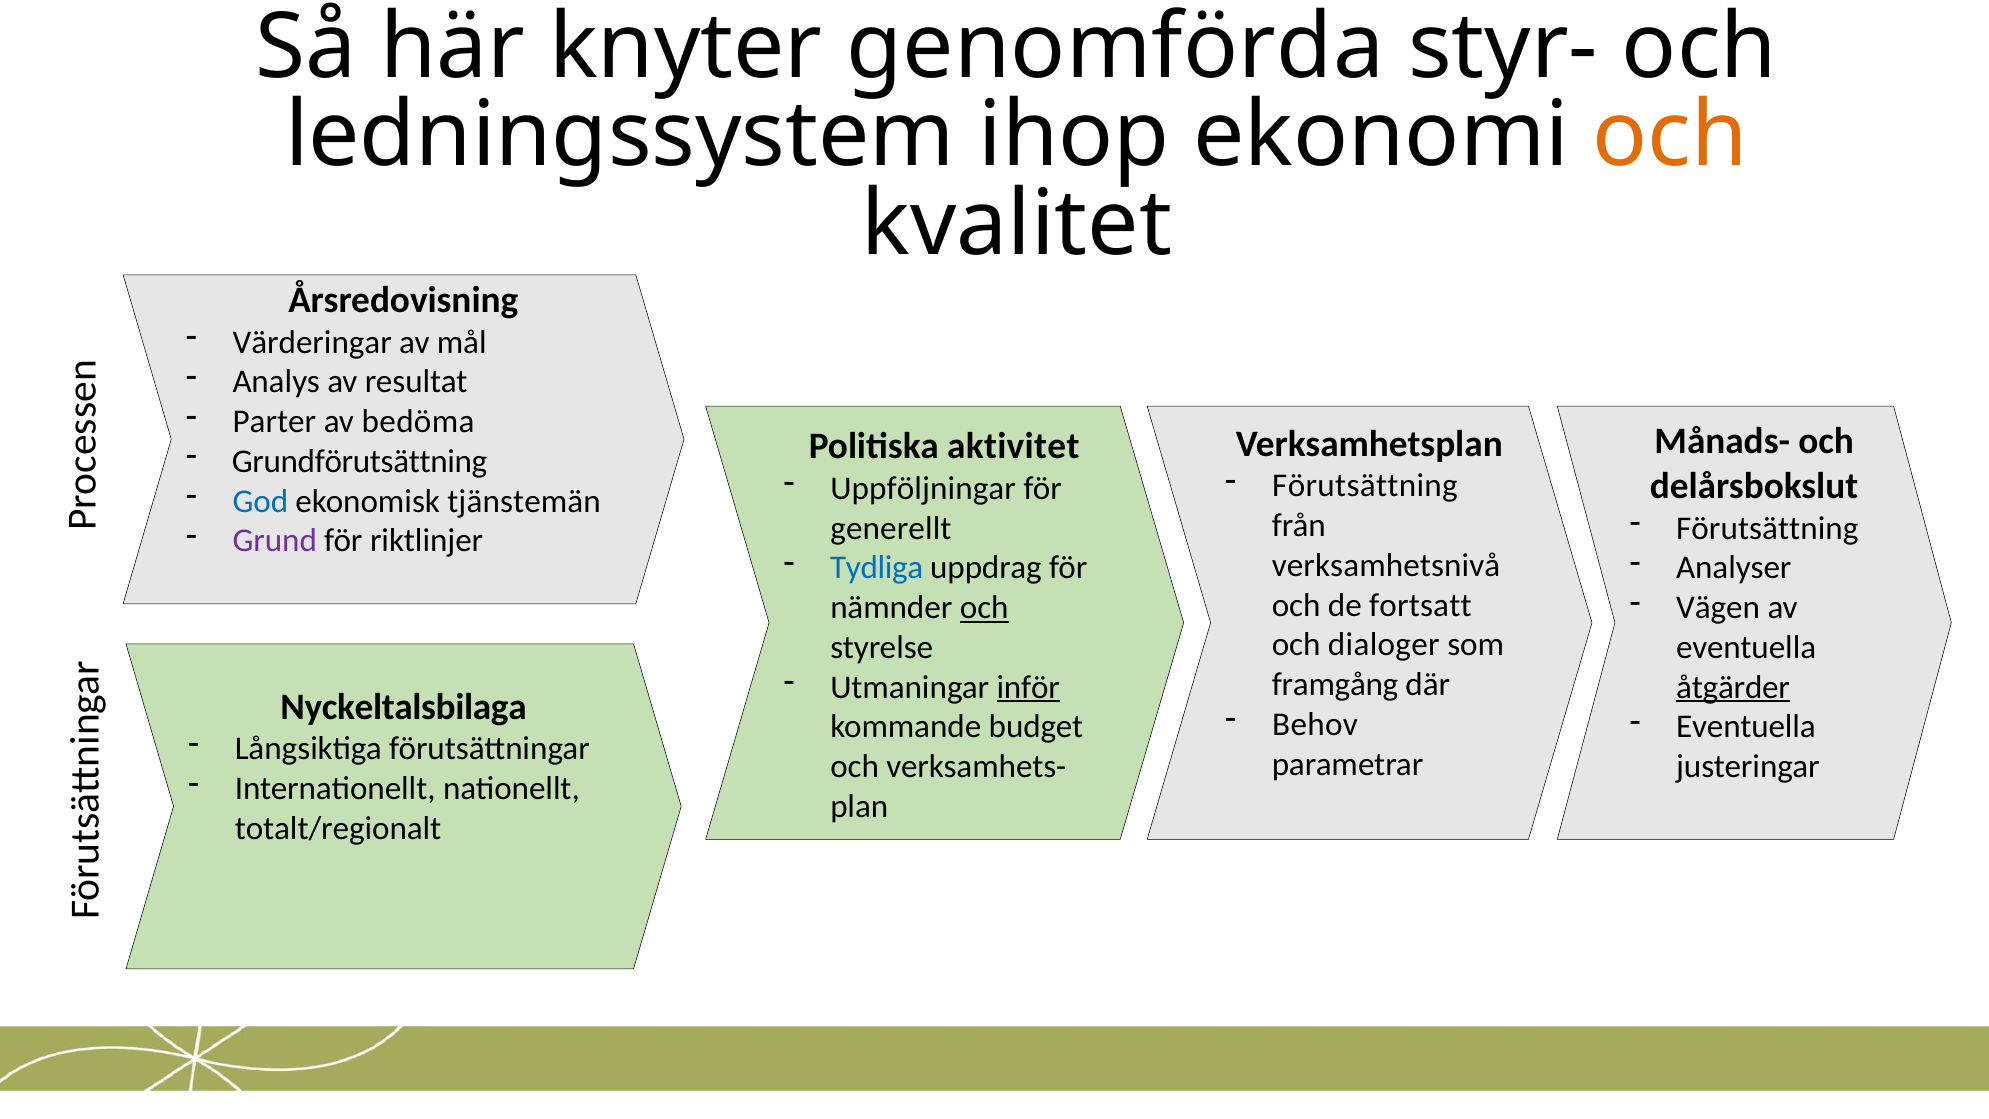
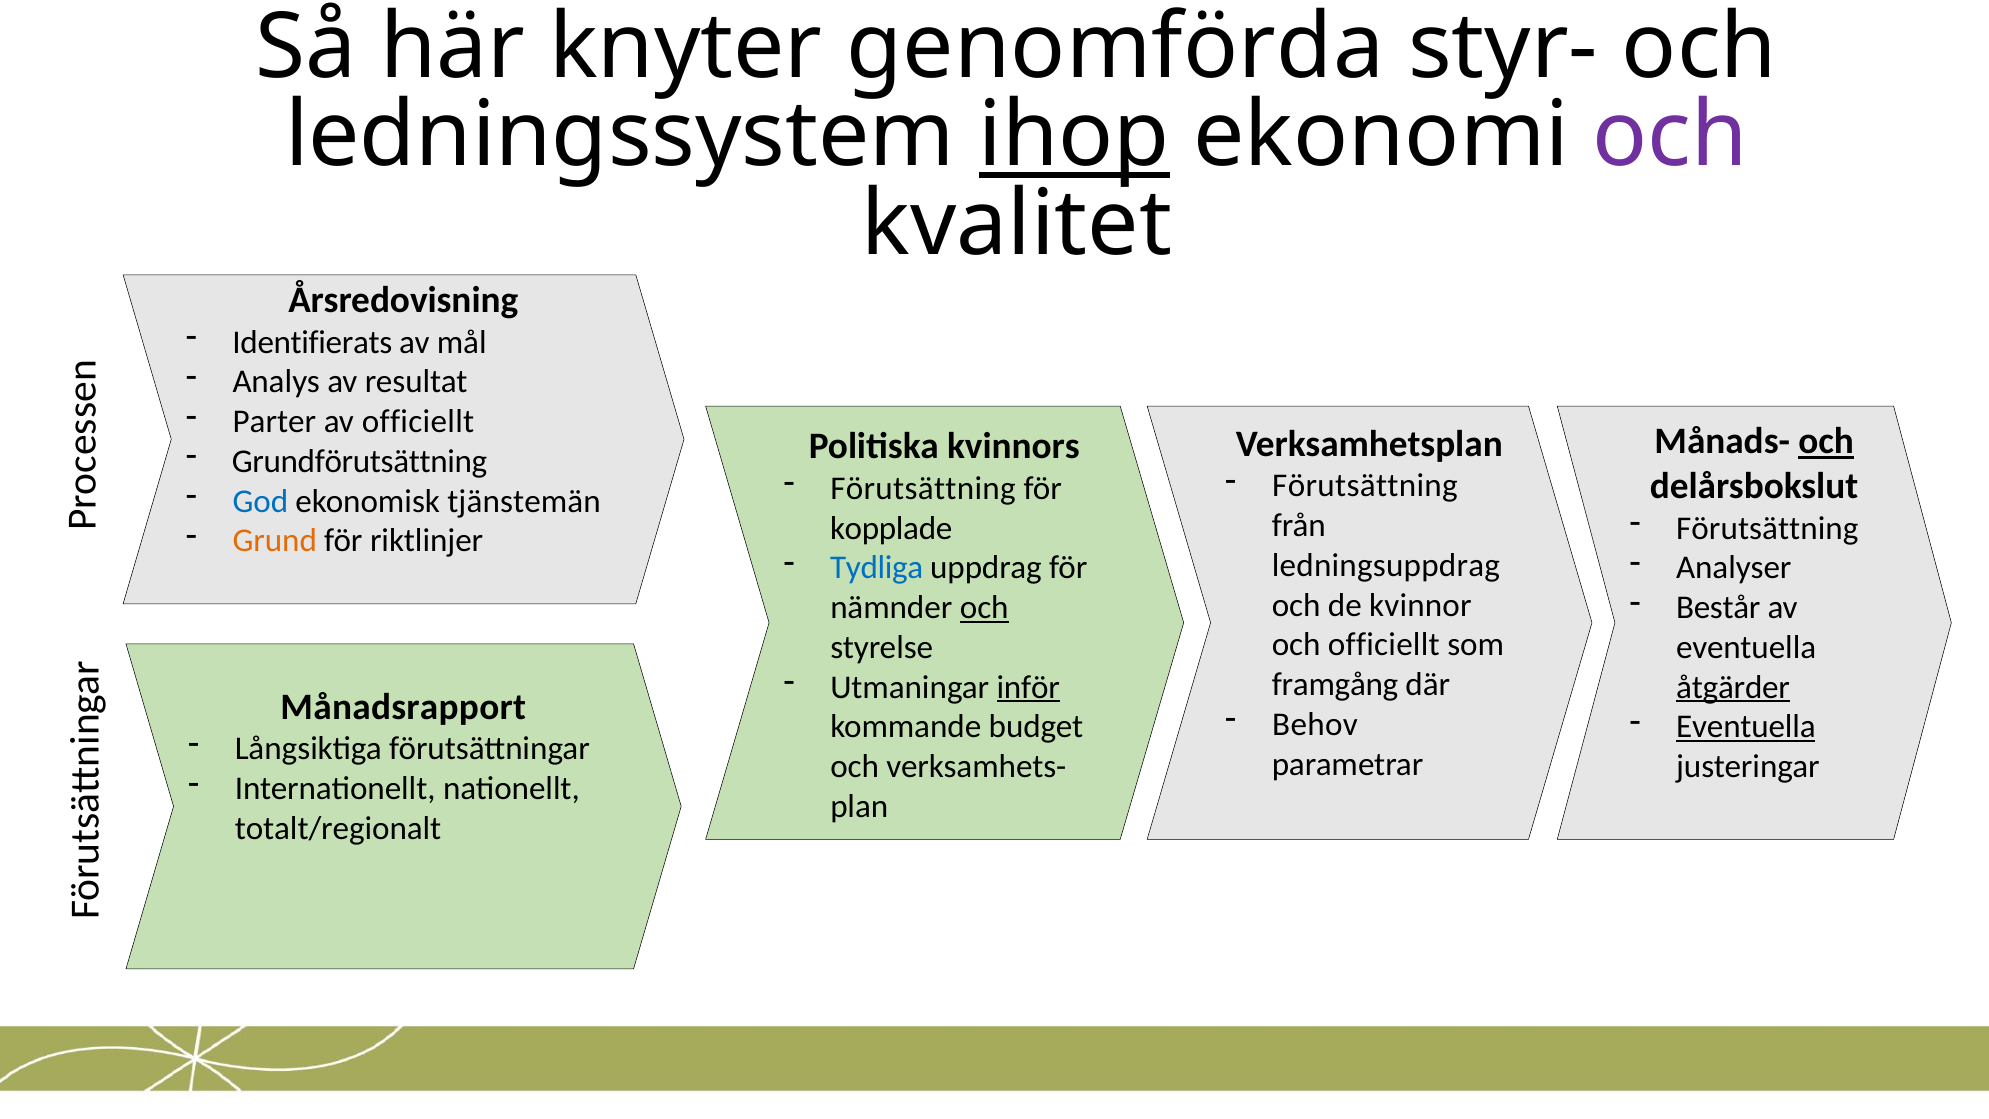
ihop underline: none -> present (1074, 136)
och colour: orange -> purple (1670, 136)
Värderingar: Värderingar -> Identifierats (312, 342)
av bedöma: bedöma -> officiellt (418, 422)
och underline: none -> present (1826, 441)
aktivitet: aktivitet -> kvinnors (1013, 446)
Uppföljningar: Uppföljningar -> Förutsättning (923, 488)
generellt: generellt -> kopplade (891, 528)
Grund colour: purple -> orange (275, 541)
verksamhetsnivå: verksamhetsnivå -> ledningsuppdrag (1386, 565)
Vägen: Vägen -> Består (1718, 608)
fortsatt: fortsatt -> kvinnor (1420, 605)
och dialoger: dialoger -> officiellt (1384, 645)
Nyckeltalsbilaga: Nyckeltalsbilaga -> Månadsrapport (403, 707)
Eventuella underline: none -> present (1746, 727)
